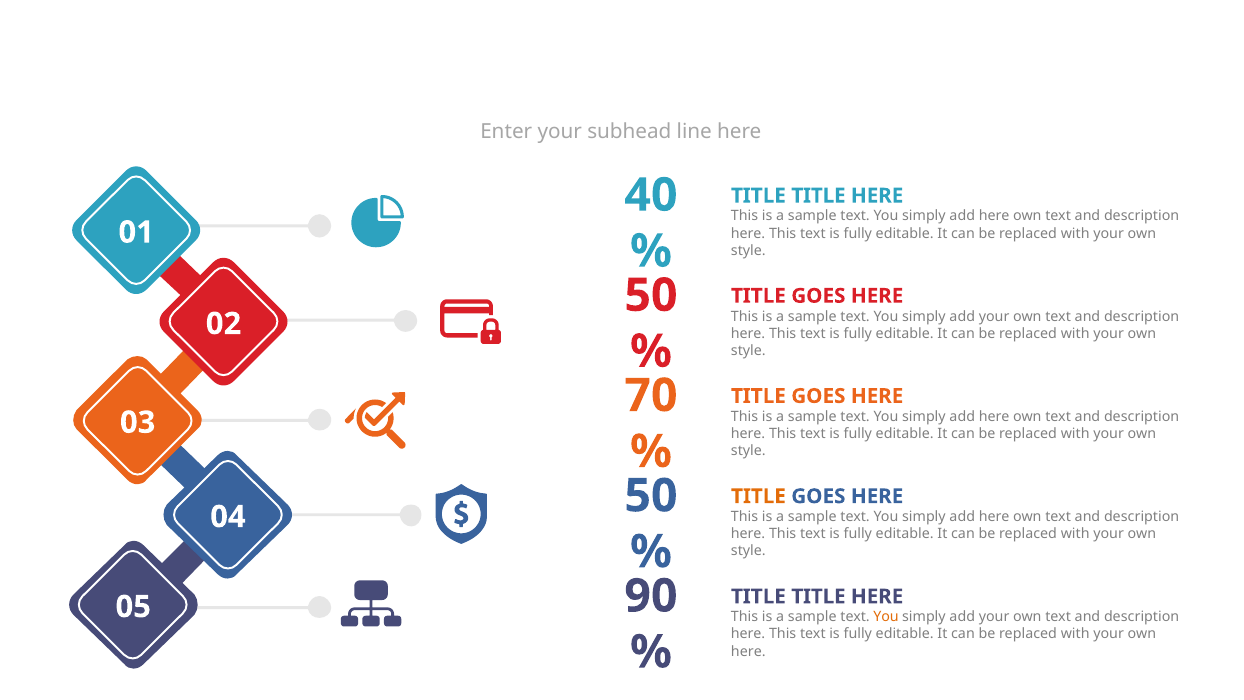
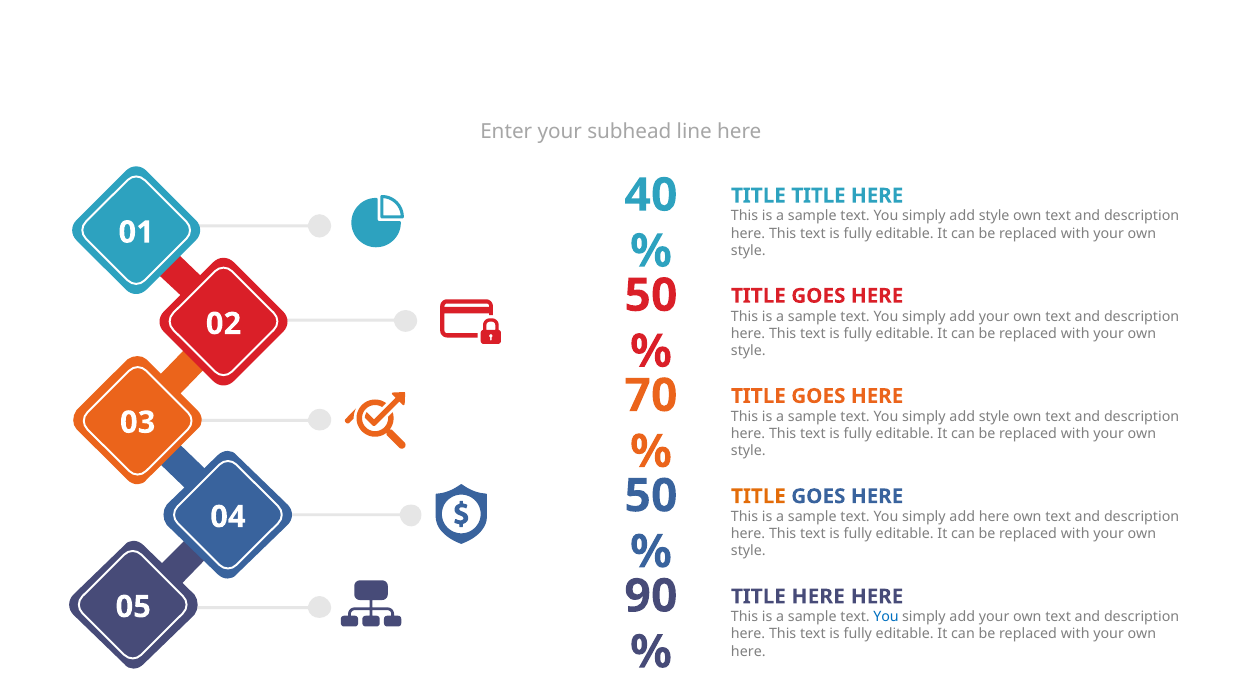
here: here -> style (994, 216)
here: here -> style (994, 417)
TITLE: TITLE -> HERE (818, 596)
You colour: orange -> blue (886, 617)
